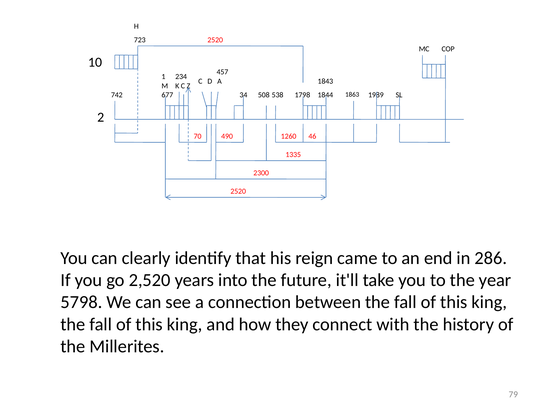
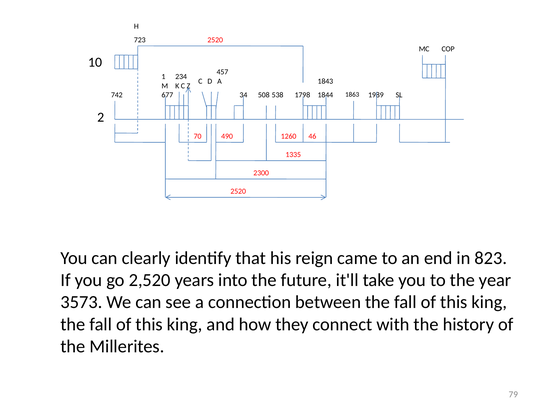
286: 286 -> 823 (491, 258)
5798: 5798 -> 3573 (81, 302)
